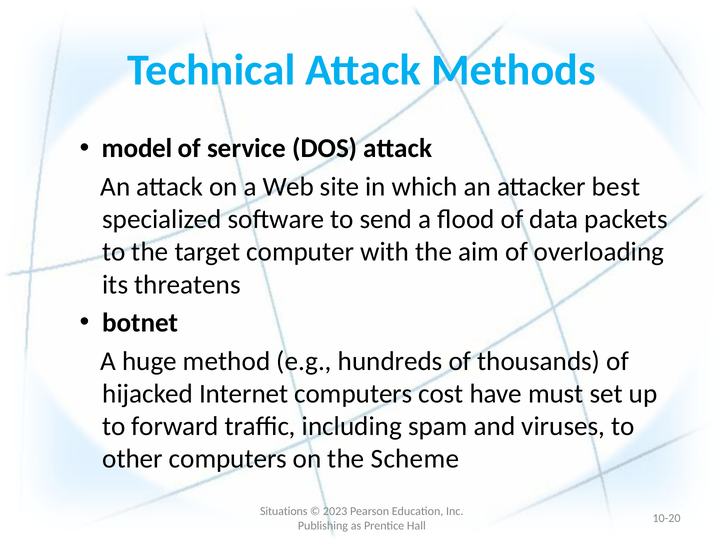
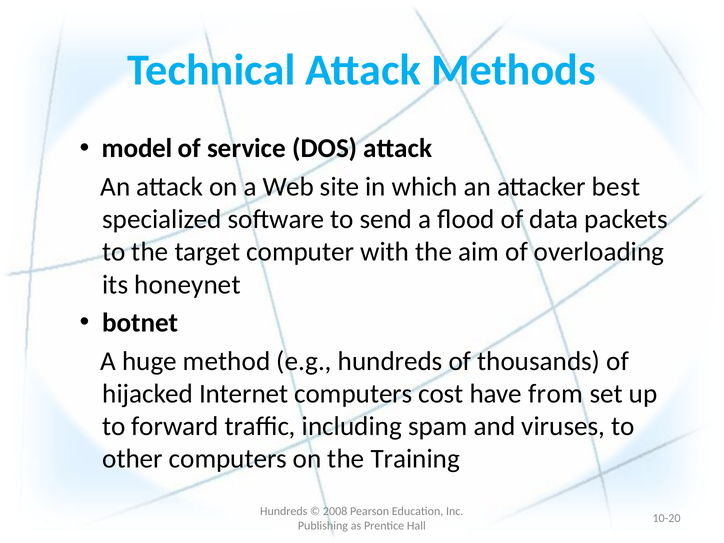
threatens: threatens -> honeynet (187, 285)
must: must -> from (556, 394)
Scheme: Scheme -> Training (415, 459)
Situations: Situations -> Hundreds (284, 511)
2023: 2023 -> 2008 (335, 511)
